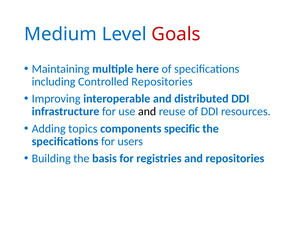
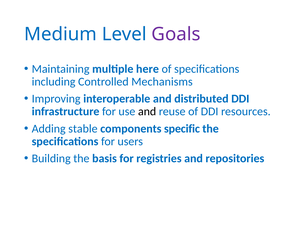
Goals colour: red -> purple (176, 34)
Controlled Repositories: Repositories -> Mechanisms (162, 82)
topics: topics -> stable (83, 129)
